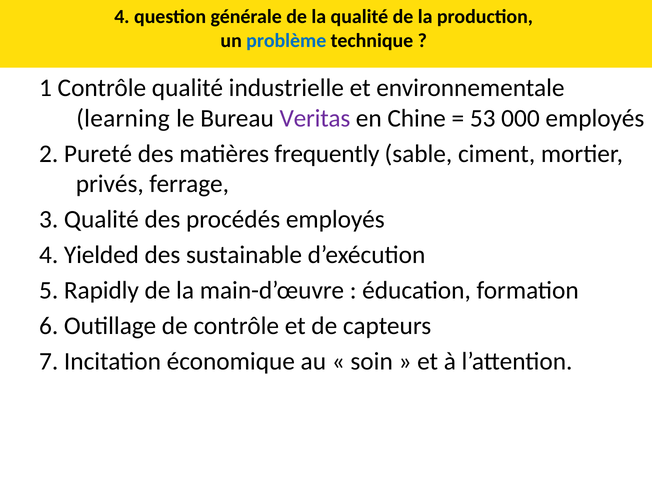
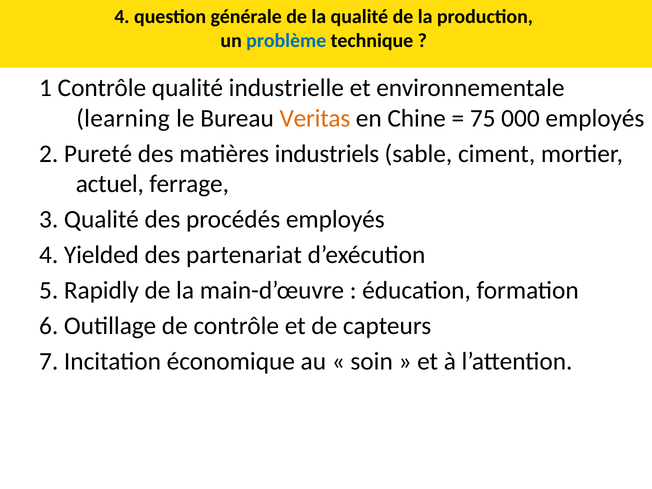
Veritas colour: purple -> orange (315, 118)
53: 53 -> 75 (483, 118)
frequently: frequently -> industriels (327, 154)
privés: privés -> actuel (110, 184)
sustainable: sustainable -> partenariat (244, 255)
